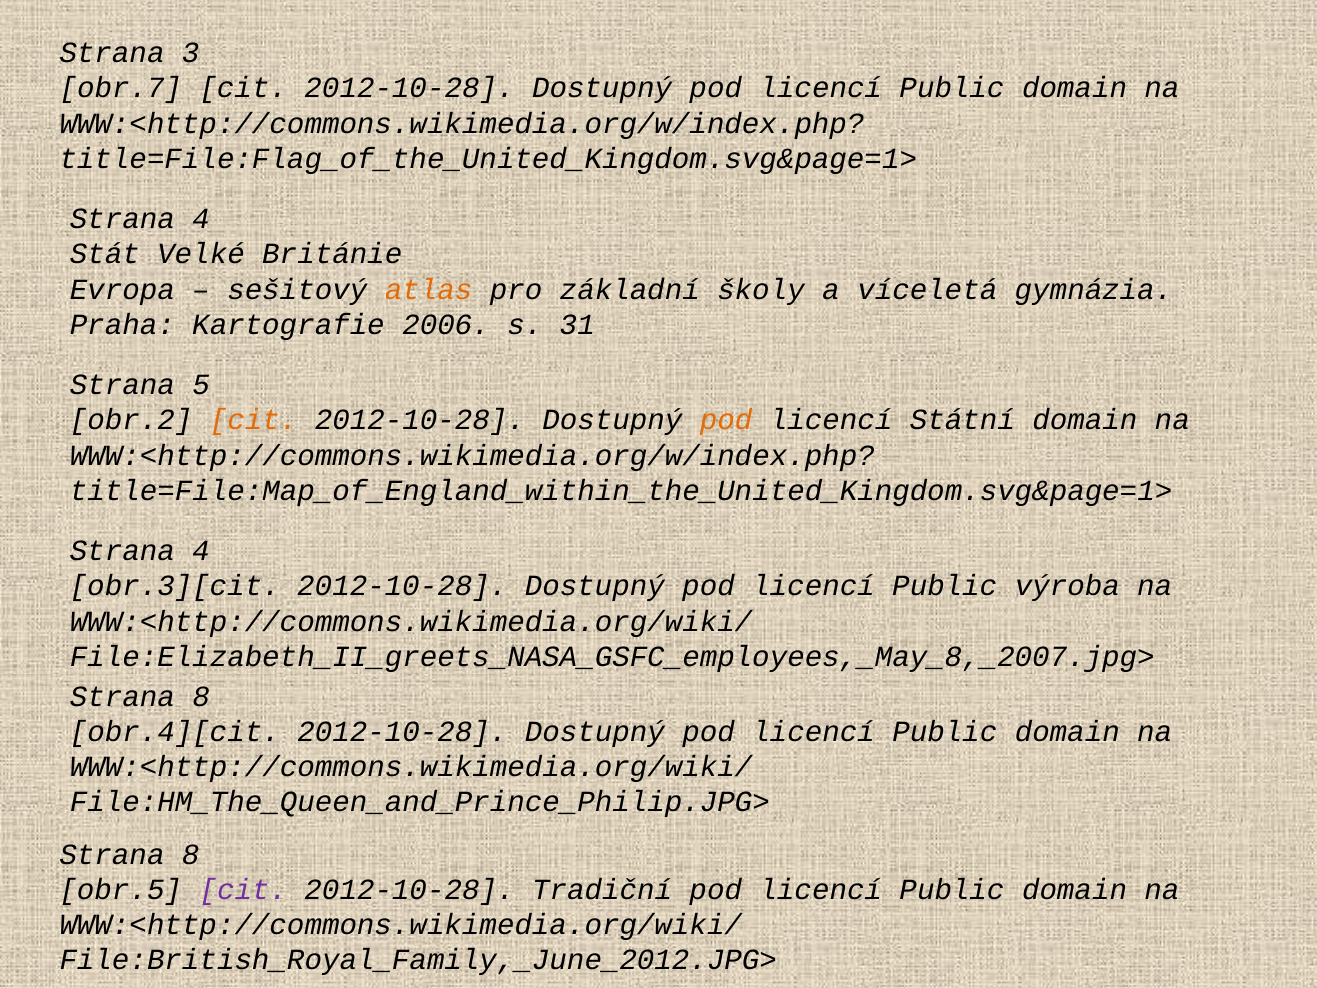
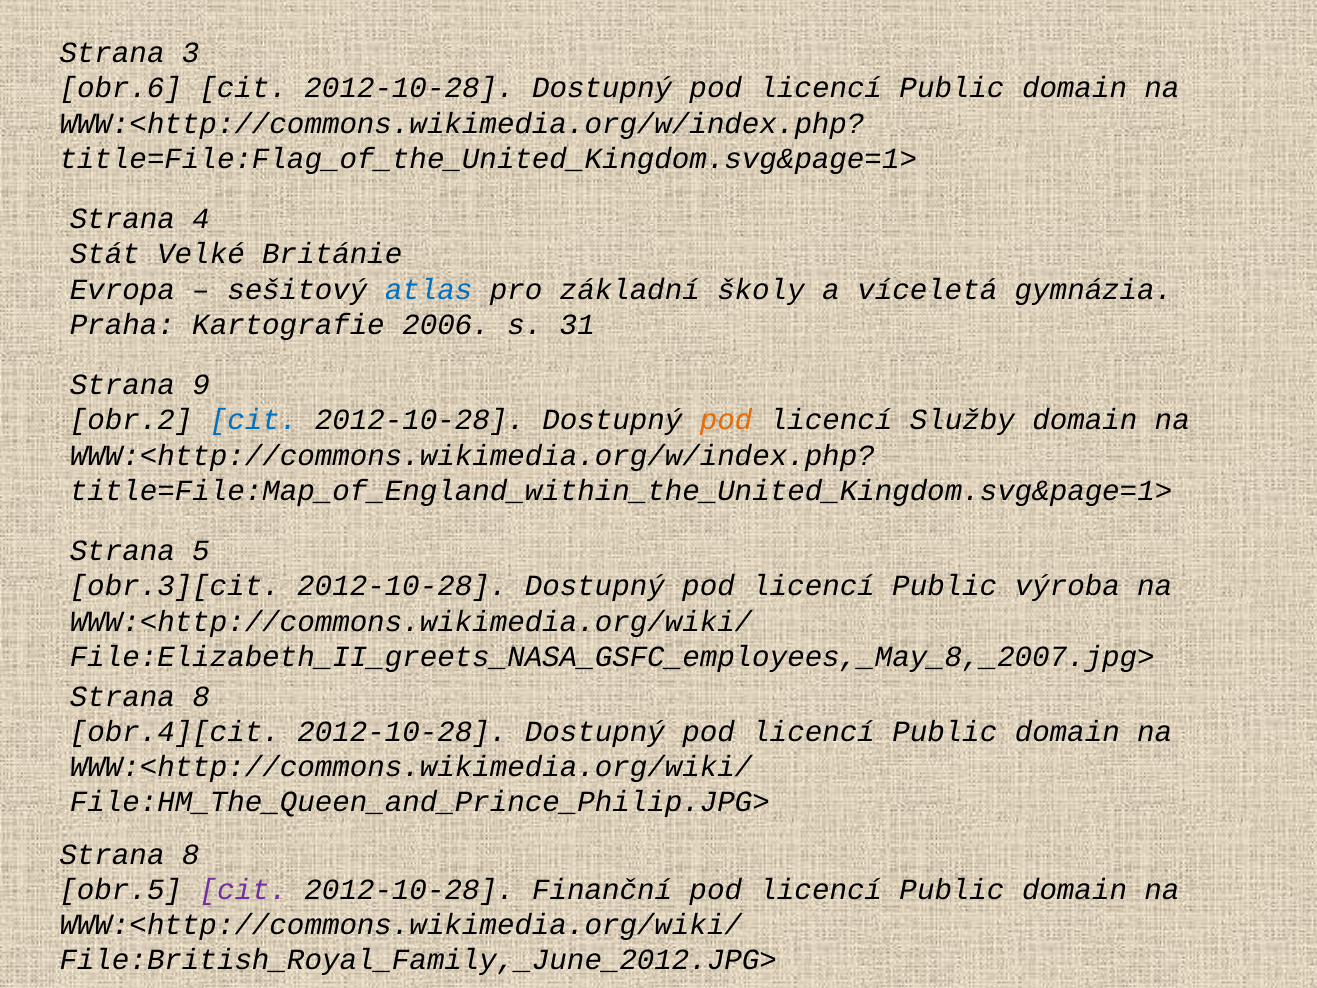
obr.7: obr.7 -> obr.6 (121, 88)
atlas colour: orange -> blue (429, 289)
5: 5 -> 9 (201, 385)
cit colour: orange -> blue (254, 420)
Státní: Státní -> Služby (962, 420)
4: 4 -> 5 (201, 551)
Tradiční: Tradiční -> Finanční (602, 889)
